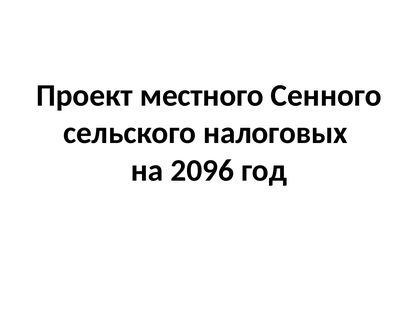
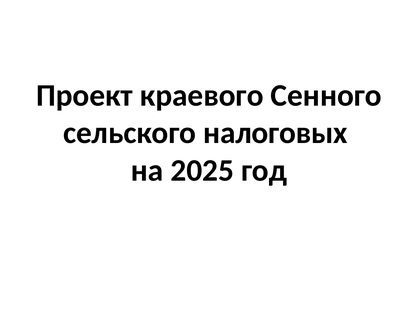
местного: местного -> краевого (202, 96)
2096: 2096 -> 2025 (202, 171)
